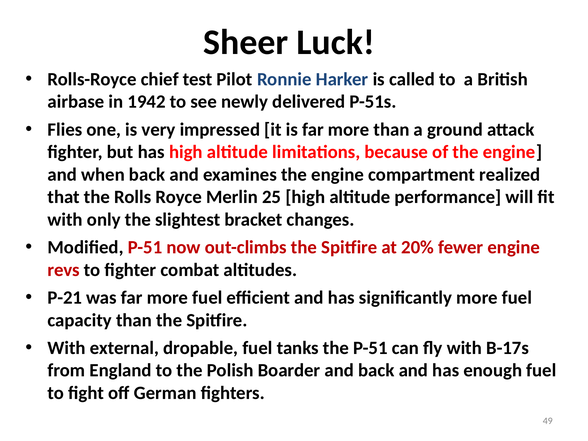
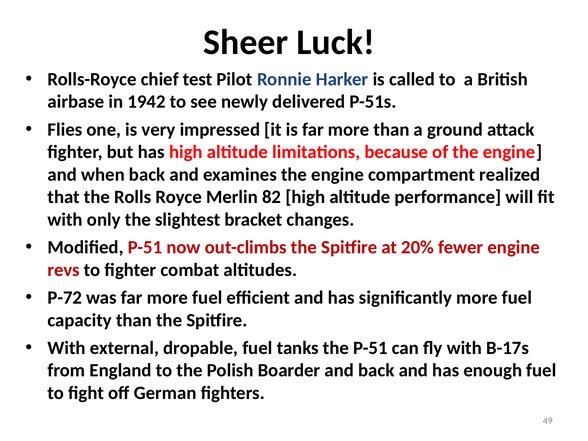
25: 25 -> 82 (272, 197)
P-21: P-21 -> P-72 (65, 298)
